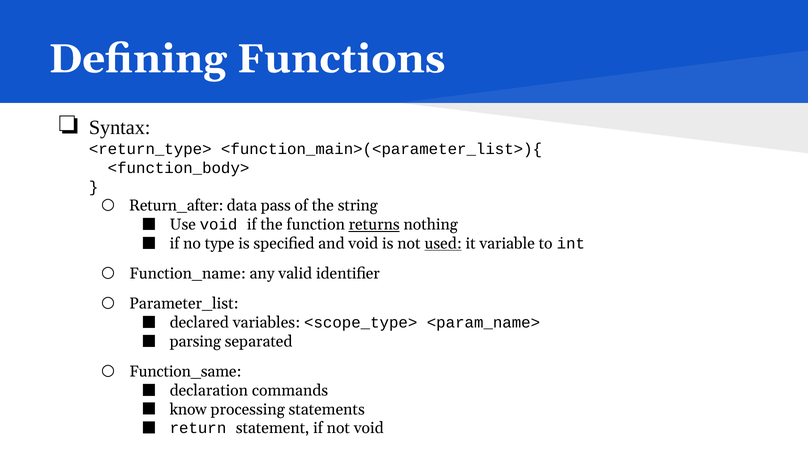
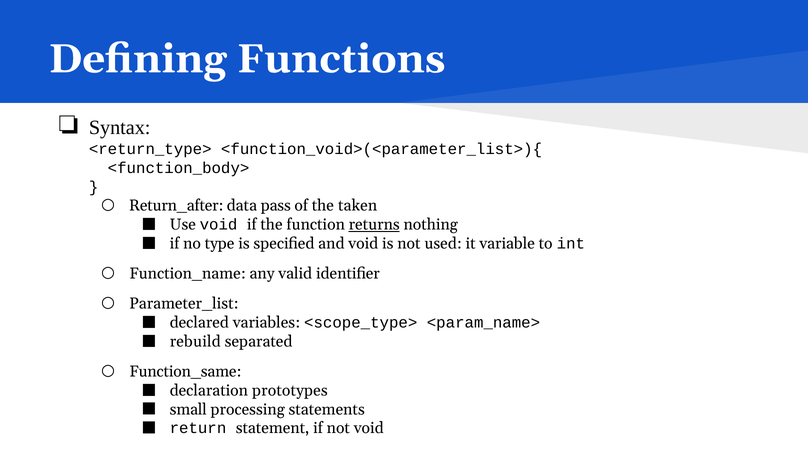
<function_main>(<parameter_list>){: <function_main>(<parameter_list>){ -> <function_void>(<parameter_list>){ (382, 149)
string: string -> taken (358, 205)
used underline: present -> none (443, 243)
parsing: parsing -> rebuild (195, 341)
commands: commands -> prototypes (290, 390)
know: know -> small (188, 409)
